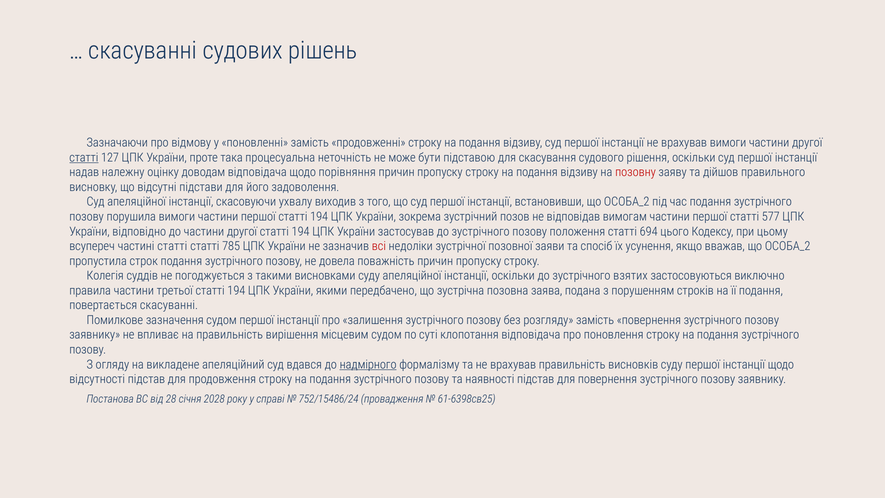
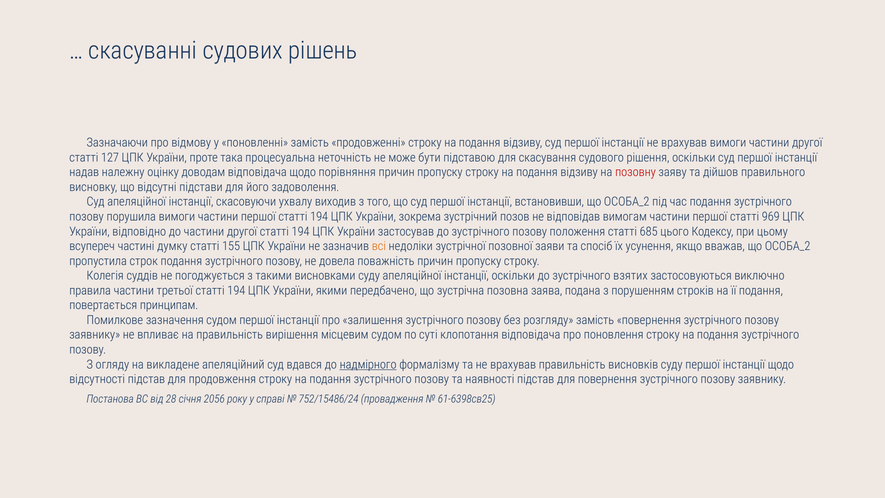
статті underline: present -> none (84, 158)
577: 577 -> 969 (771, 217)
694: 694 -> 685 (649, 231)
частині статті: статті -> думку (172, 246)
785: 785 -> 155 (231, 246)
всі colour: red -> orange (379, 246)
повертається скасуванні: скасуванні -> принципам (169, 305)
2028: 2028 -> 2056 (214, 399)
